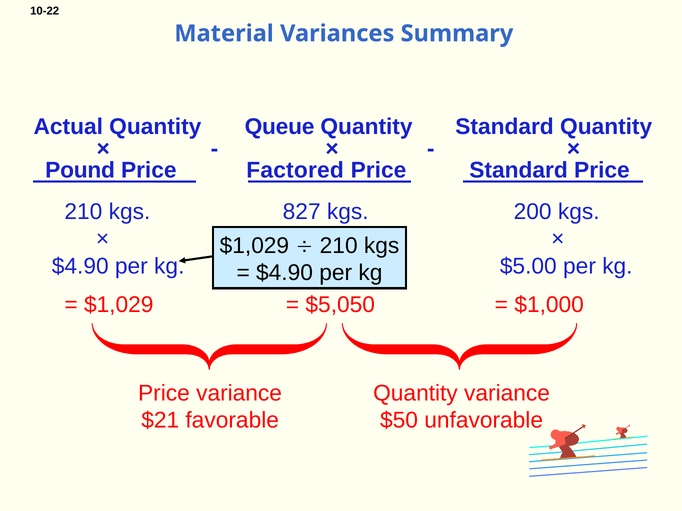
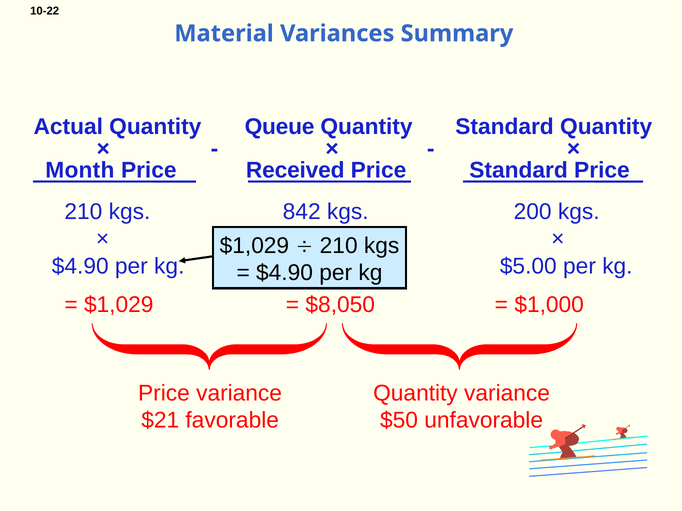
Pound: Pound -> Month (80, 171)
Factored: Factored -> Received (295, 171)
827: 827 -> 842 (302, 212)
$5,050: $5,050 -> $8,050 (340, 305)
